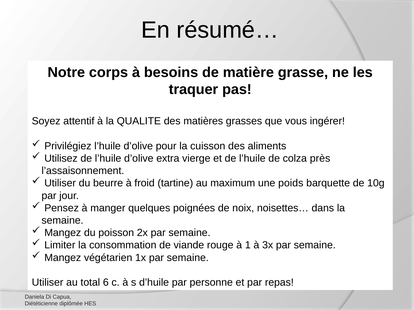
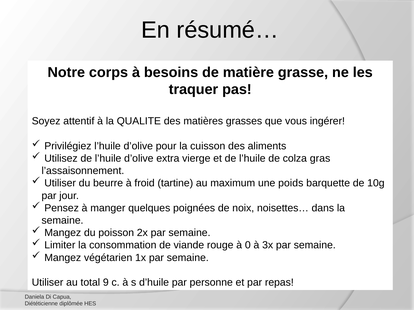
près: près -> gras (320, 159)
1: 1 -> 0 (248, 246)
6: 6 -> 9 (106, 283)
